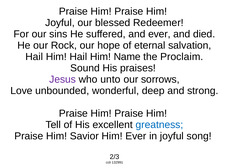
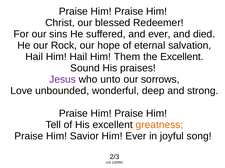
Joyful: Joyful -> Christ (60, 23)
Name: Name -> Them (127, 57)
the Proclaim: Proclaim -> Excellent (182, 57)
greatness colour: blue -> orange (159, 125)
